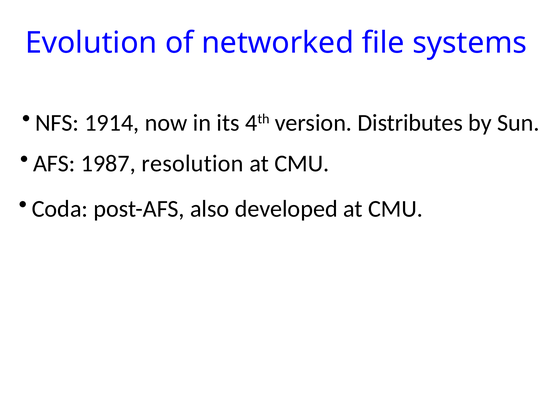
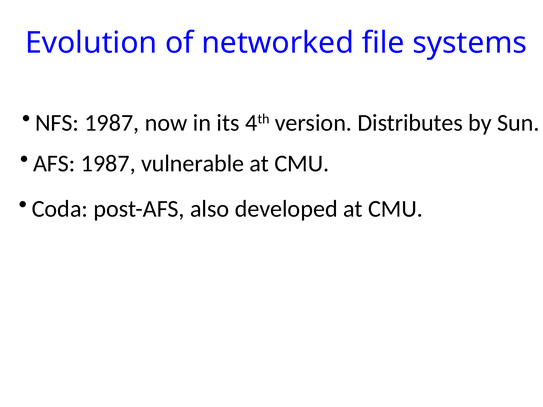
NFS 1914: 1914 -> 1987 (112, 123)
resolution: resolution -> vulnerable (193, 164)
